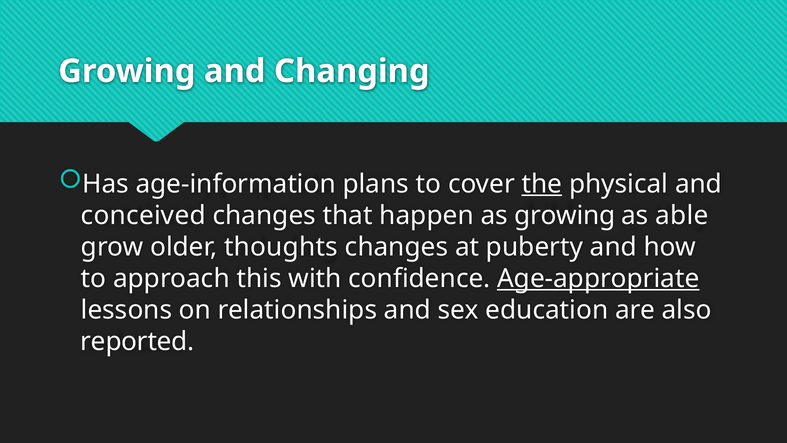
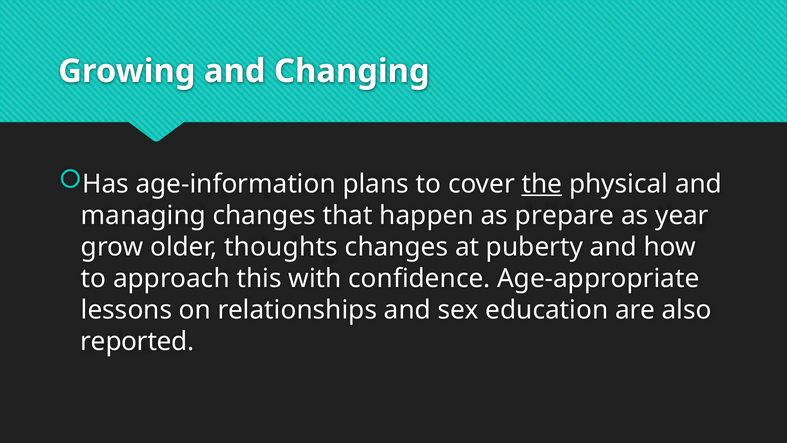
conceived: conceived -> managing (143, 215)
as growing: growing -> prepare (564, 215)
able: able -> year (682, 215)
Age-appropriate underline: present -> none (598, 278)
